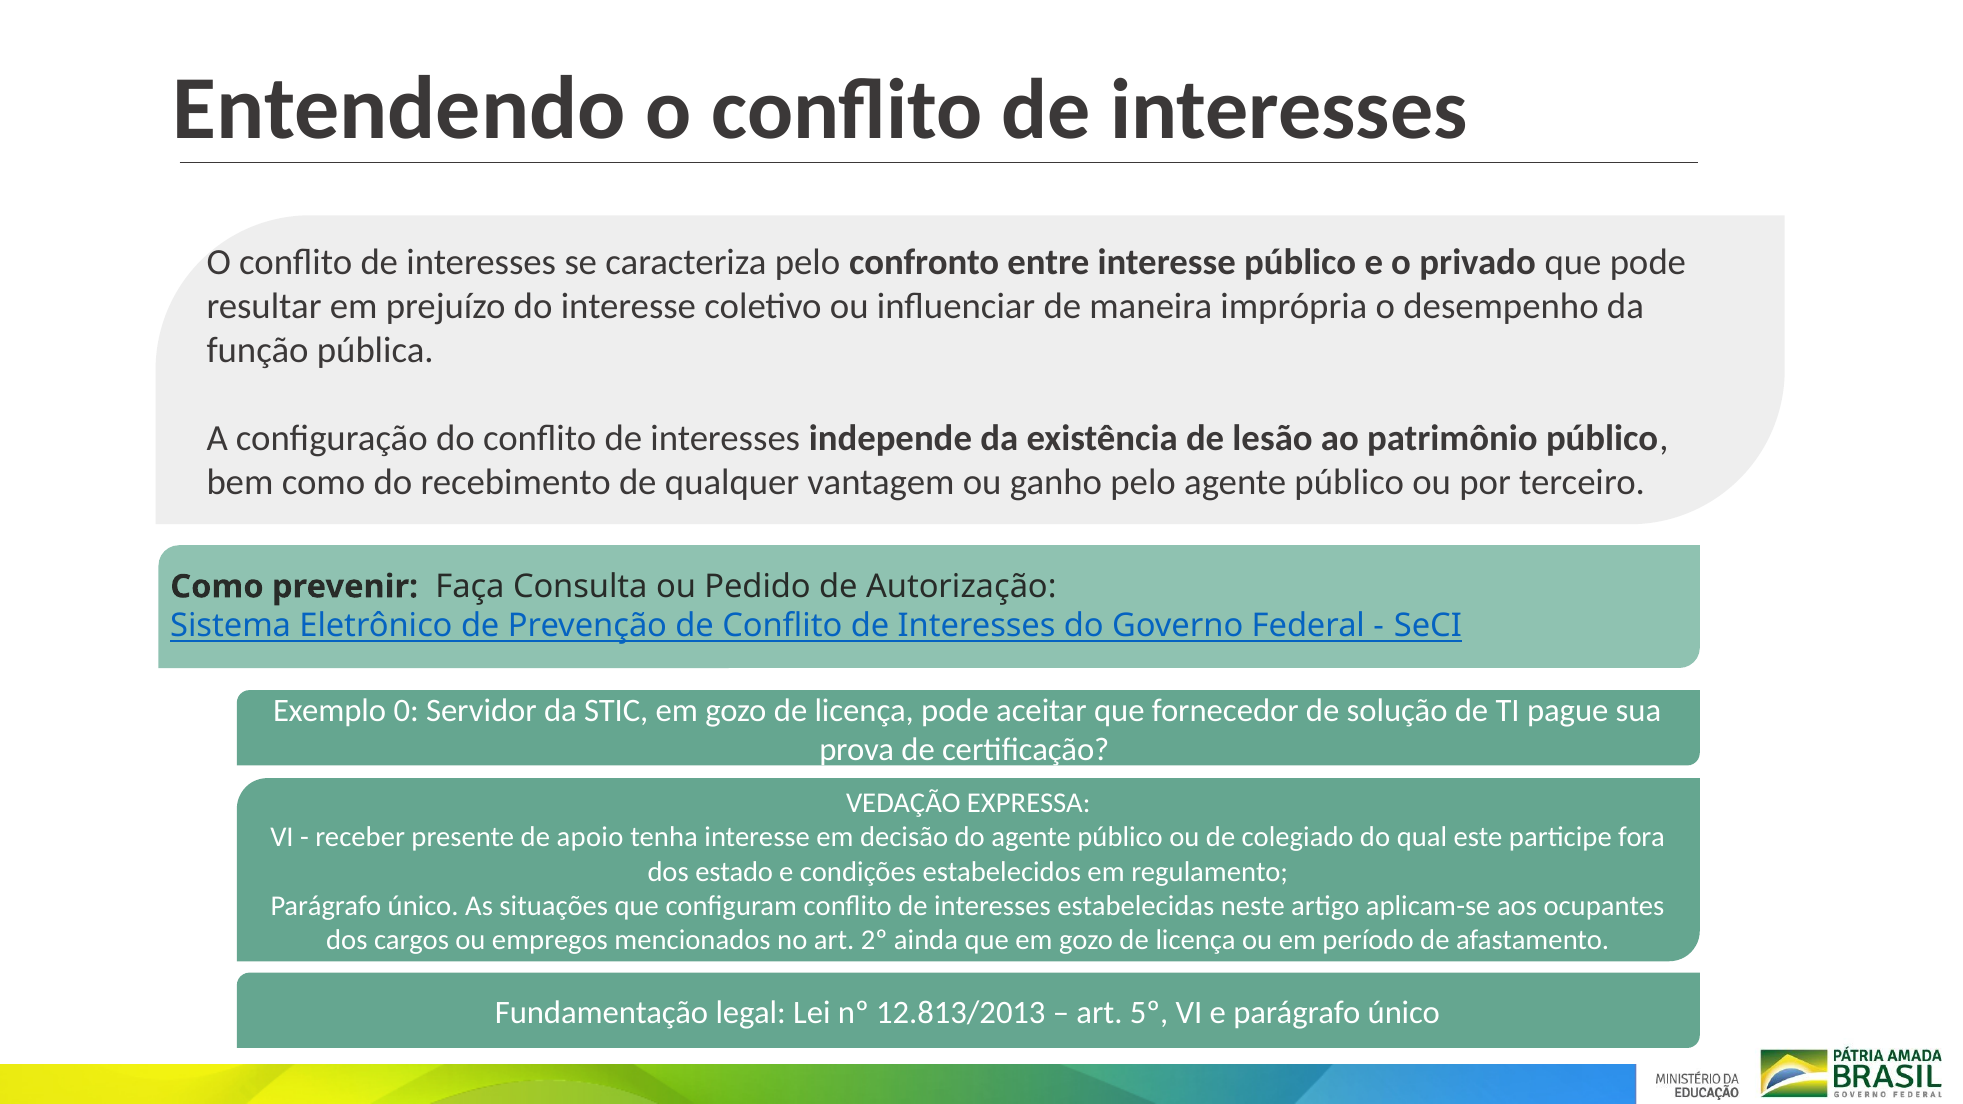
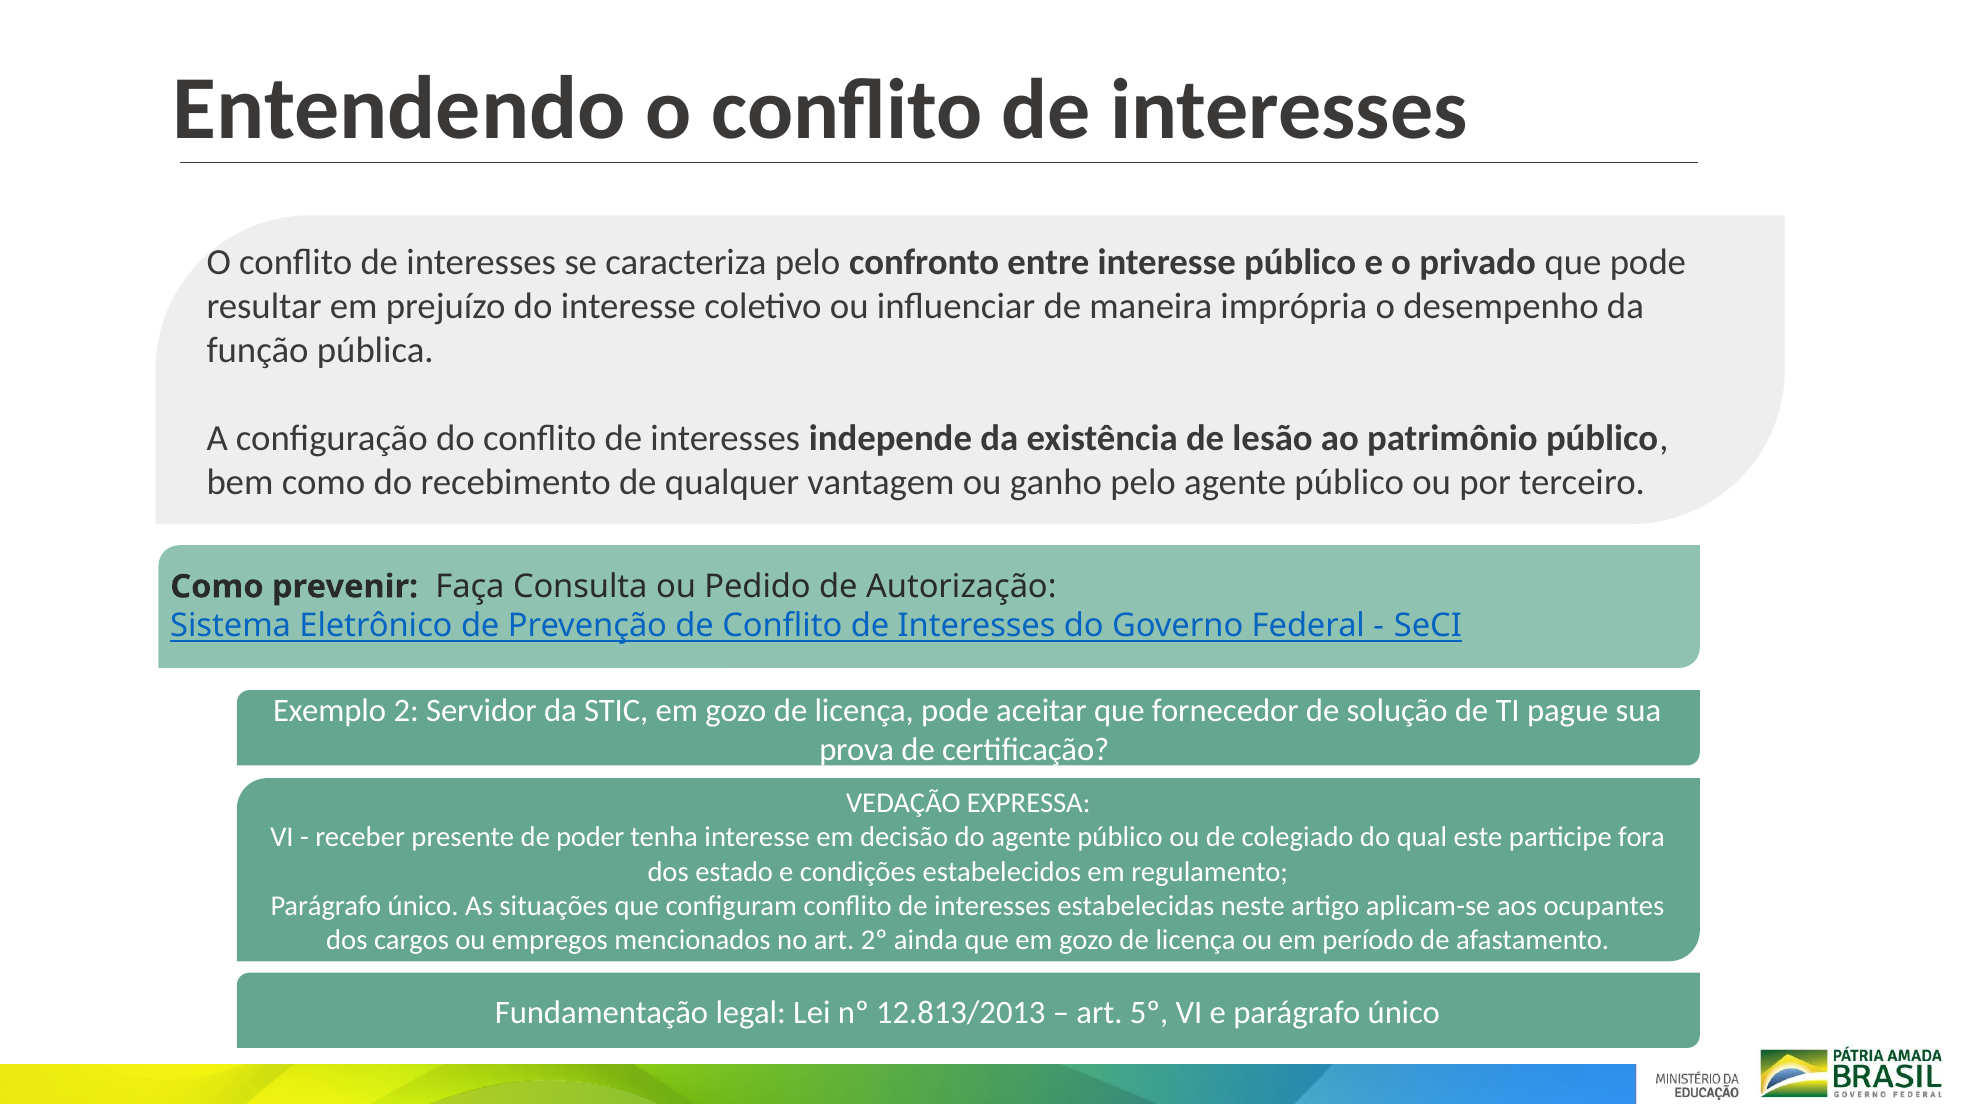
0: 0 -> 2 (406, 711)
apoio: apoio -> poder (590, 837)
